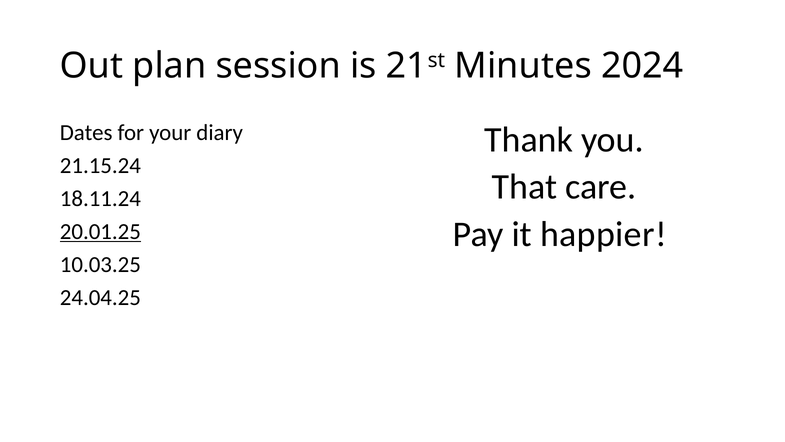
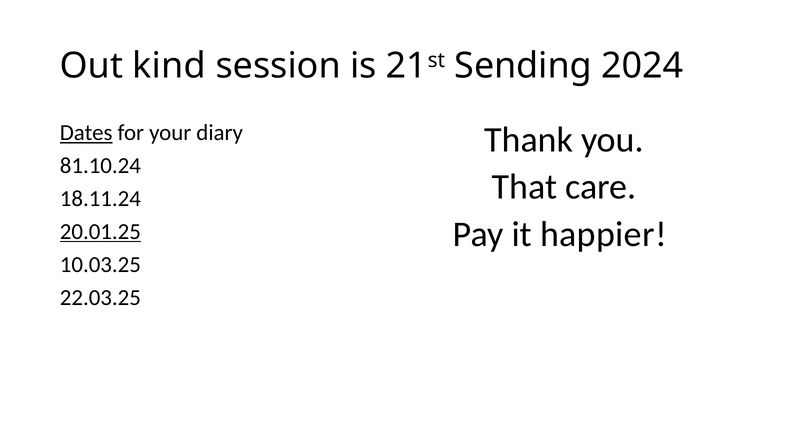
plan: plan -> kind (169, 66)
Minutes: Minutes -> Sending (523, 66)
Dates underline: none -> present (86, 133)
21.15.24: 21.15.24 -> 81.10.24 (100, 166)
24.04.25: 24.04.25 -> 22.03.25 (100, 297)
